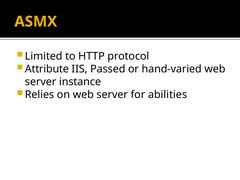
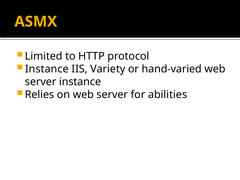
Attribute: Attribute -> Instance (47, 69)
Passed: Passed -> Variety (108, 69)
